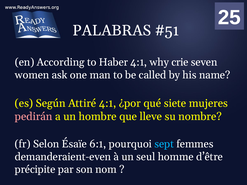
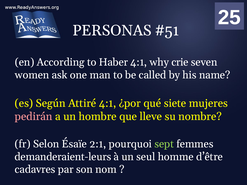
PALABRAS: PALABRAS -> PERSONAS (112, 30)
6:1: 6:1 -> 2:1 (98, 144)
sept colour: light blue -> light green (164, 144)
demanderaient-even: demanderaient-even -> demanderaient-leurs (63, 157)
précipite: précipite -> cadavres (35, 170)
